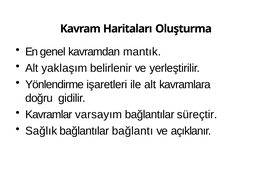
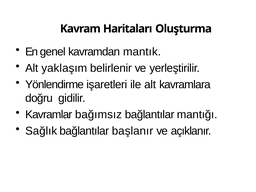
varsayım: varsayım -> bağımsız (99, 115)
süreçtir: süreçtir -> mantığı (197, 115)
bağlantı: bağlantı -> başlanır (133, 131)
